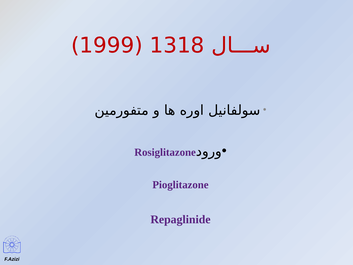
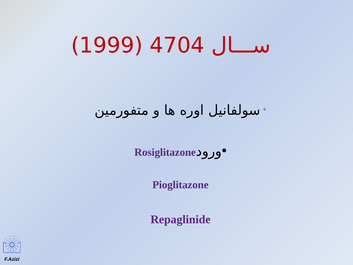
1318: 1318 -> 4704 (177, 45)
